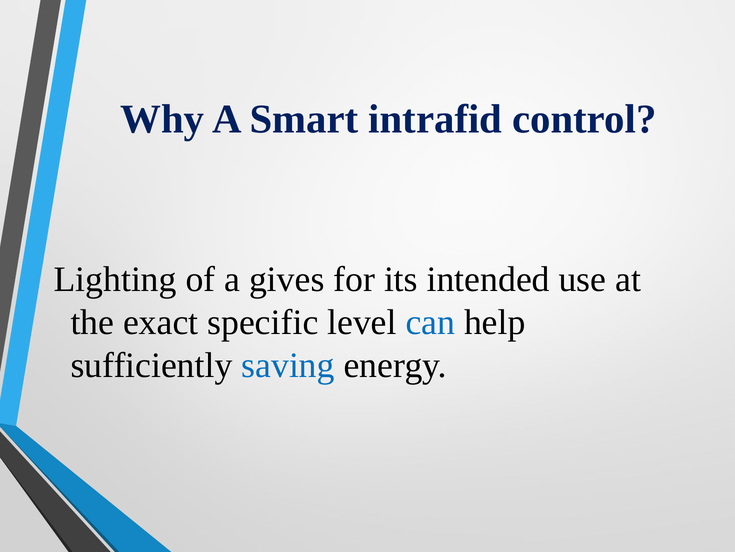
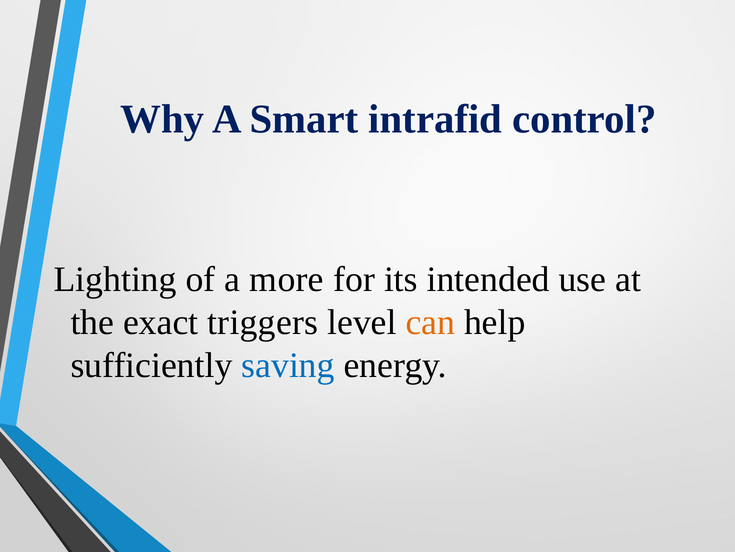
gives: gives -> more (287, 279)
specific: specific -> triggers (263, 322)
can colour: blue -> orange (430, 322)
